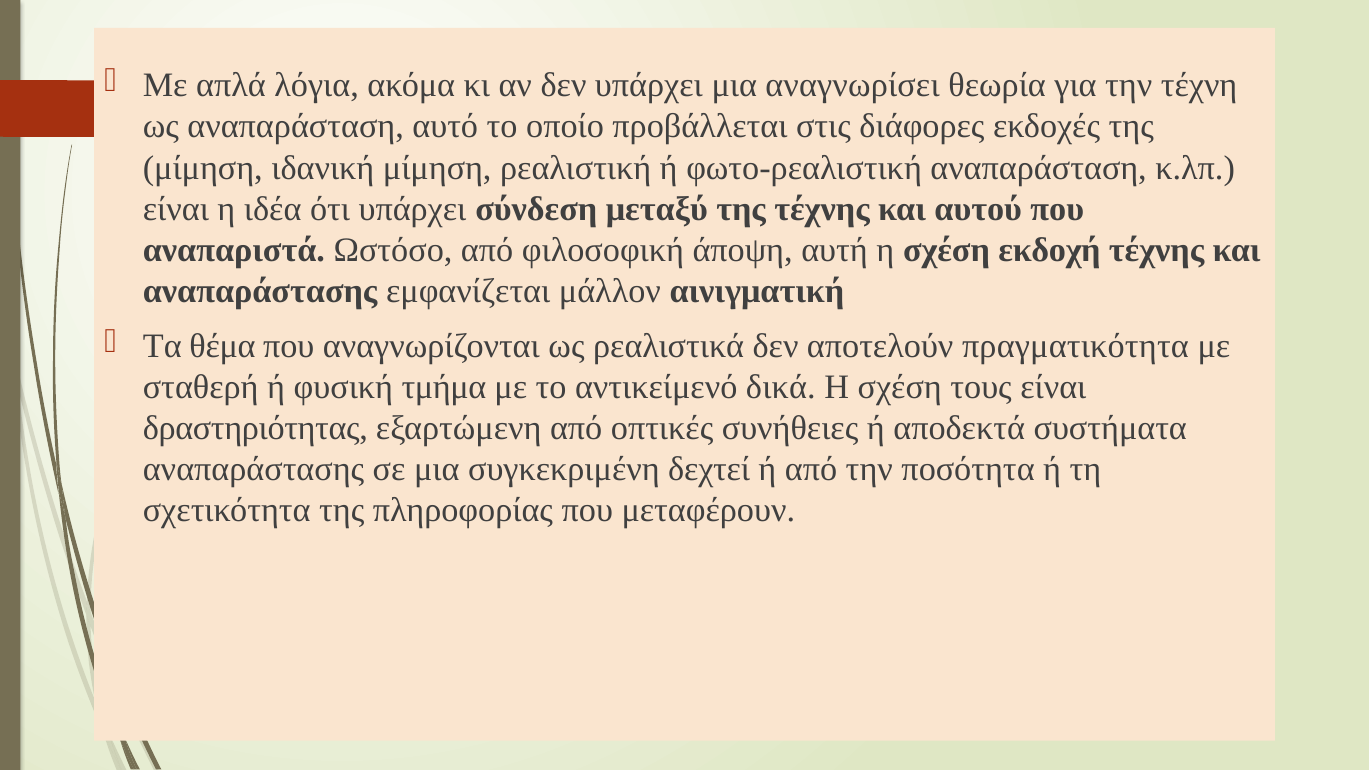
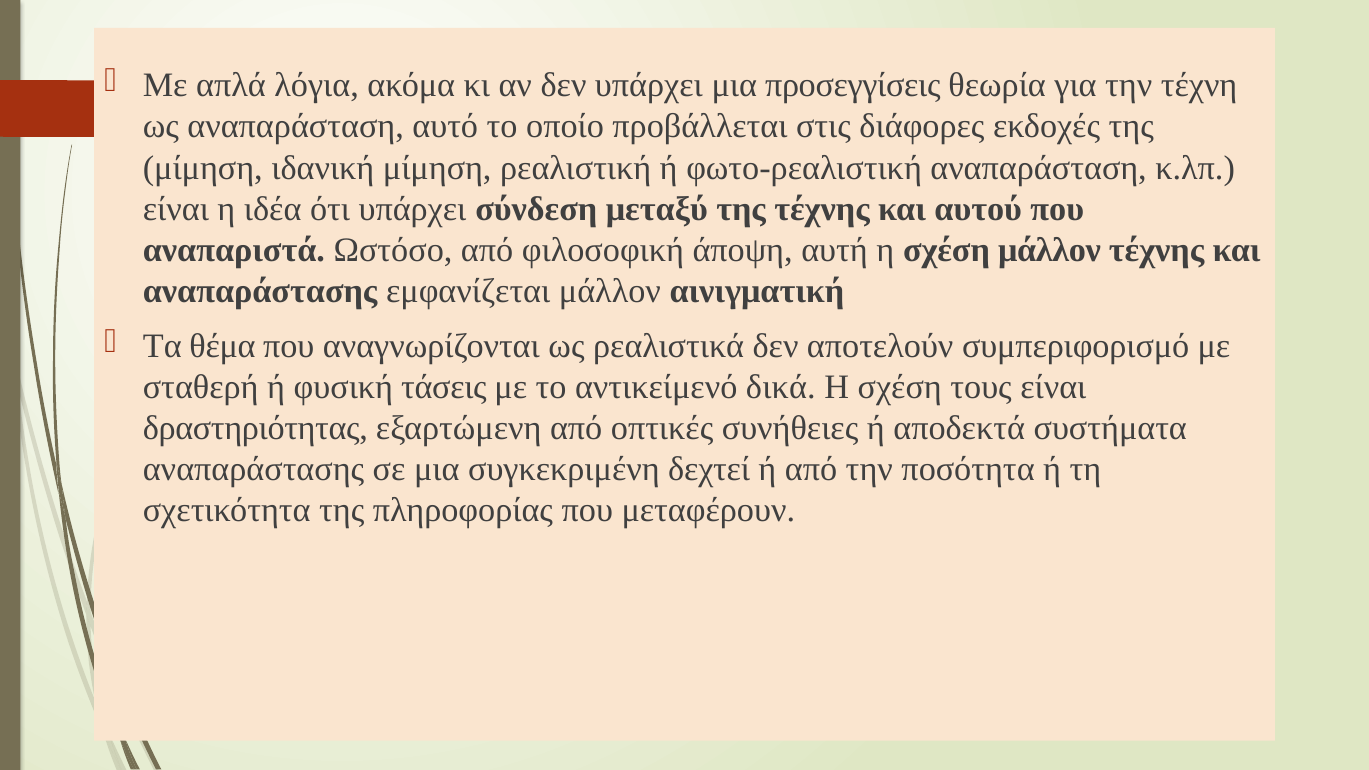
αναγνωρίσει: αναγνωρίσει -> προσεγγίσεις (853, 86)
σχέση εκδοχή: εκδοχή -> μάλλον (1050, 250)
πραγματικότητα: πραγματικότητα -> συμπεριφορισμό (1076, 346)
τμήμα: τμήμα -> τάσεις (444, 387)
